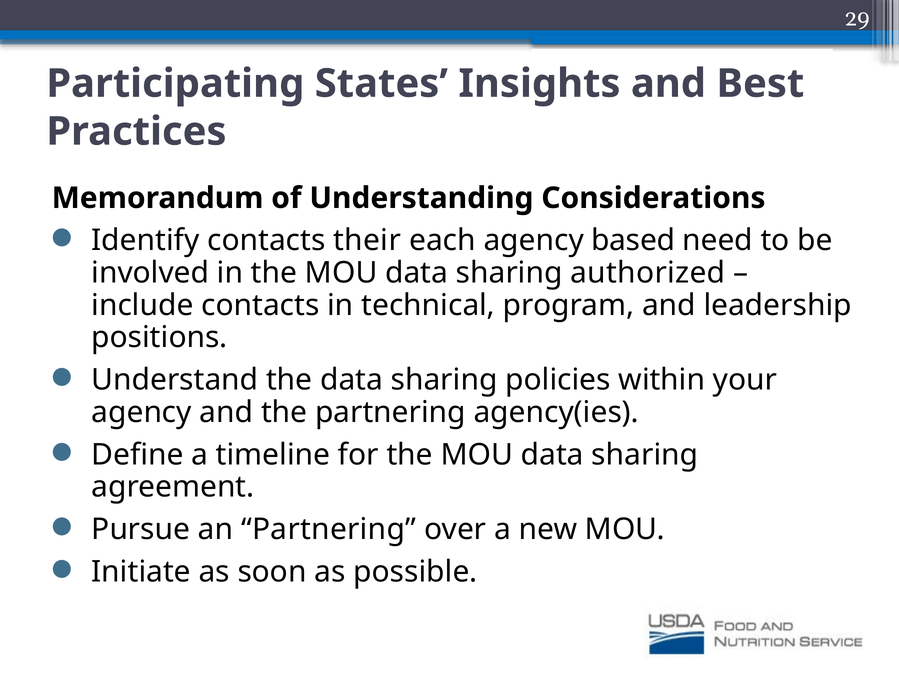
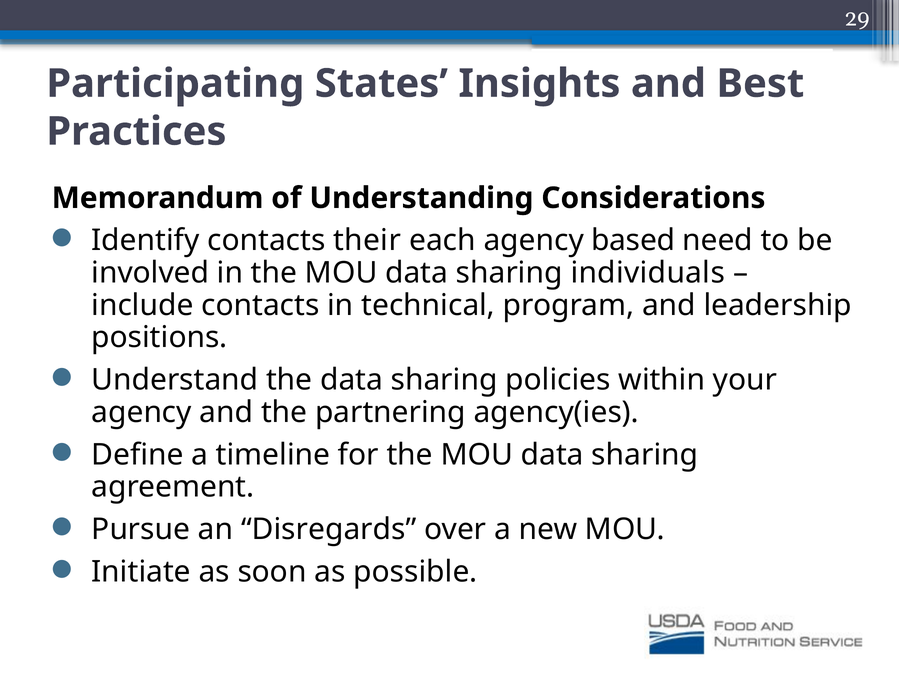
authorized: authorized -> individuals (648, 273)
an Partnering: Partnering -> Disregards (329, 530)
